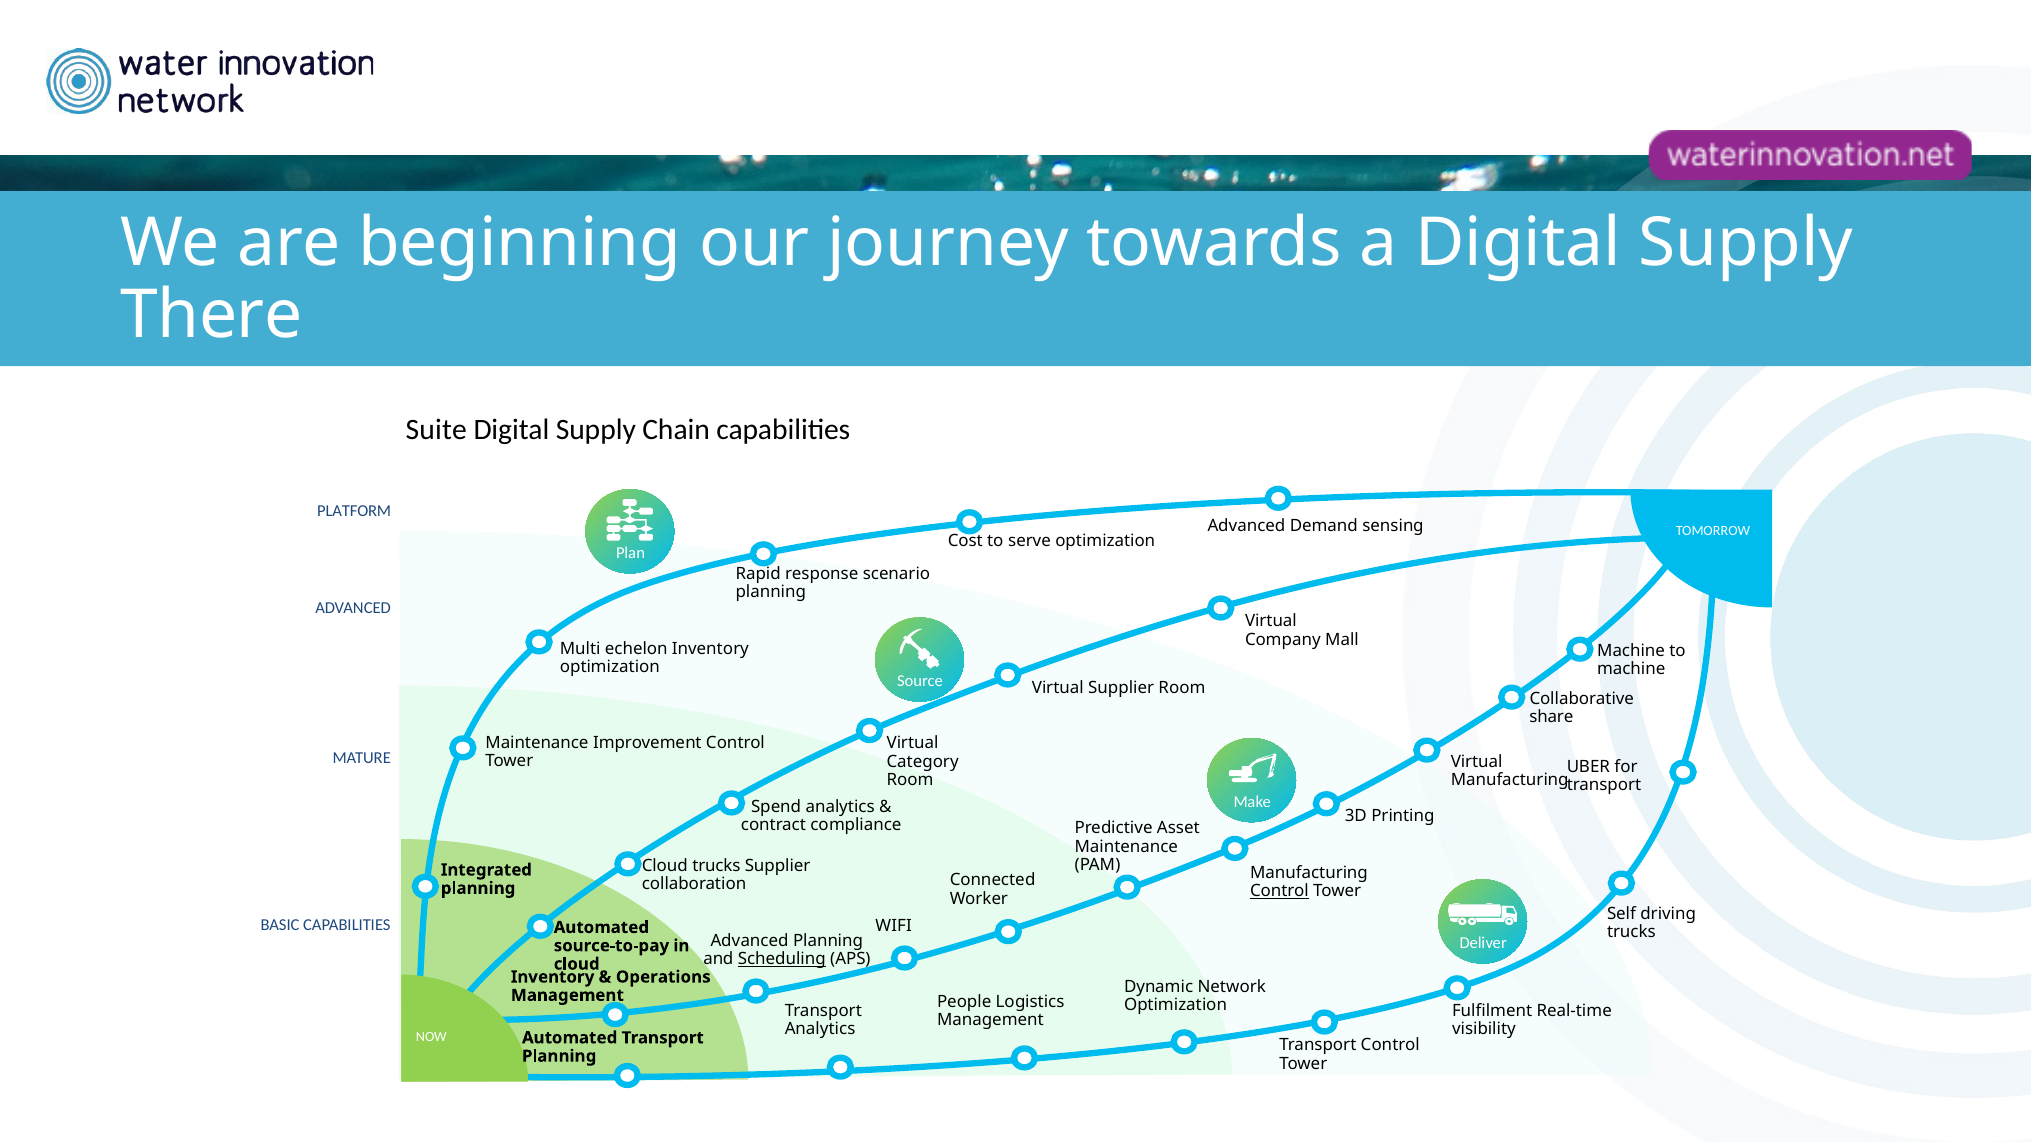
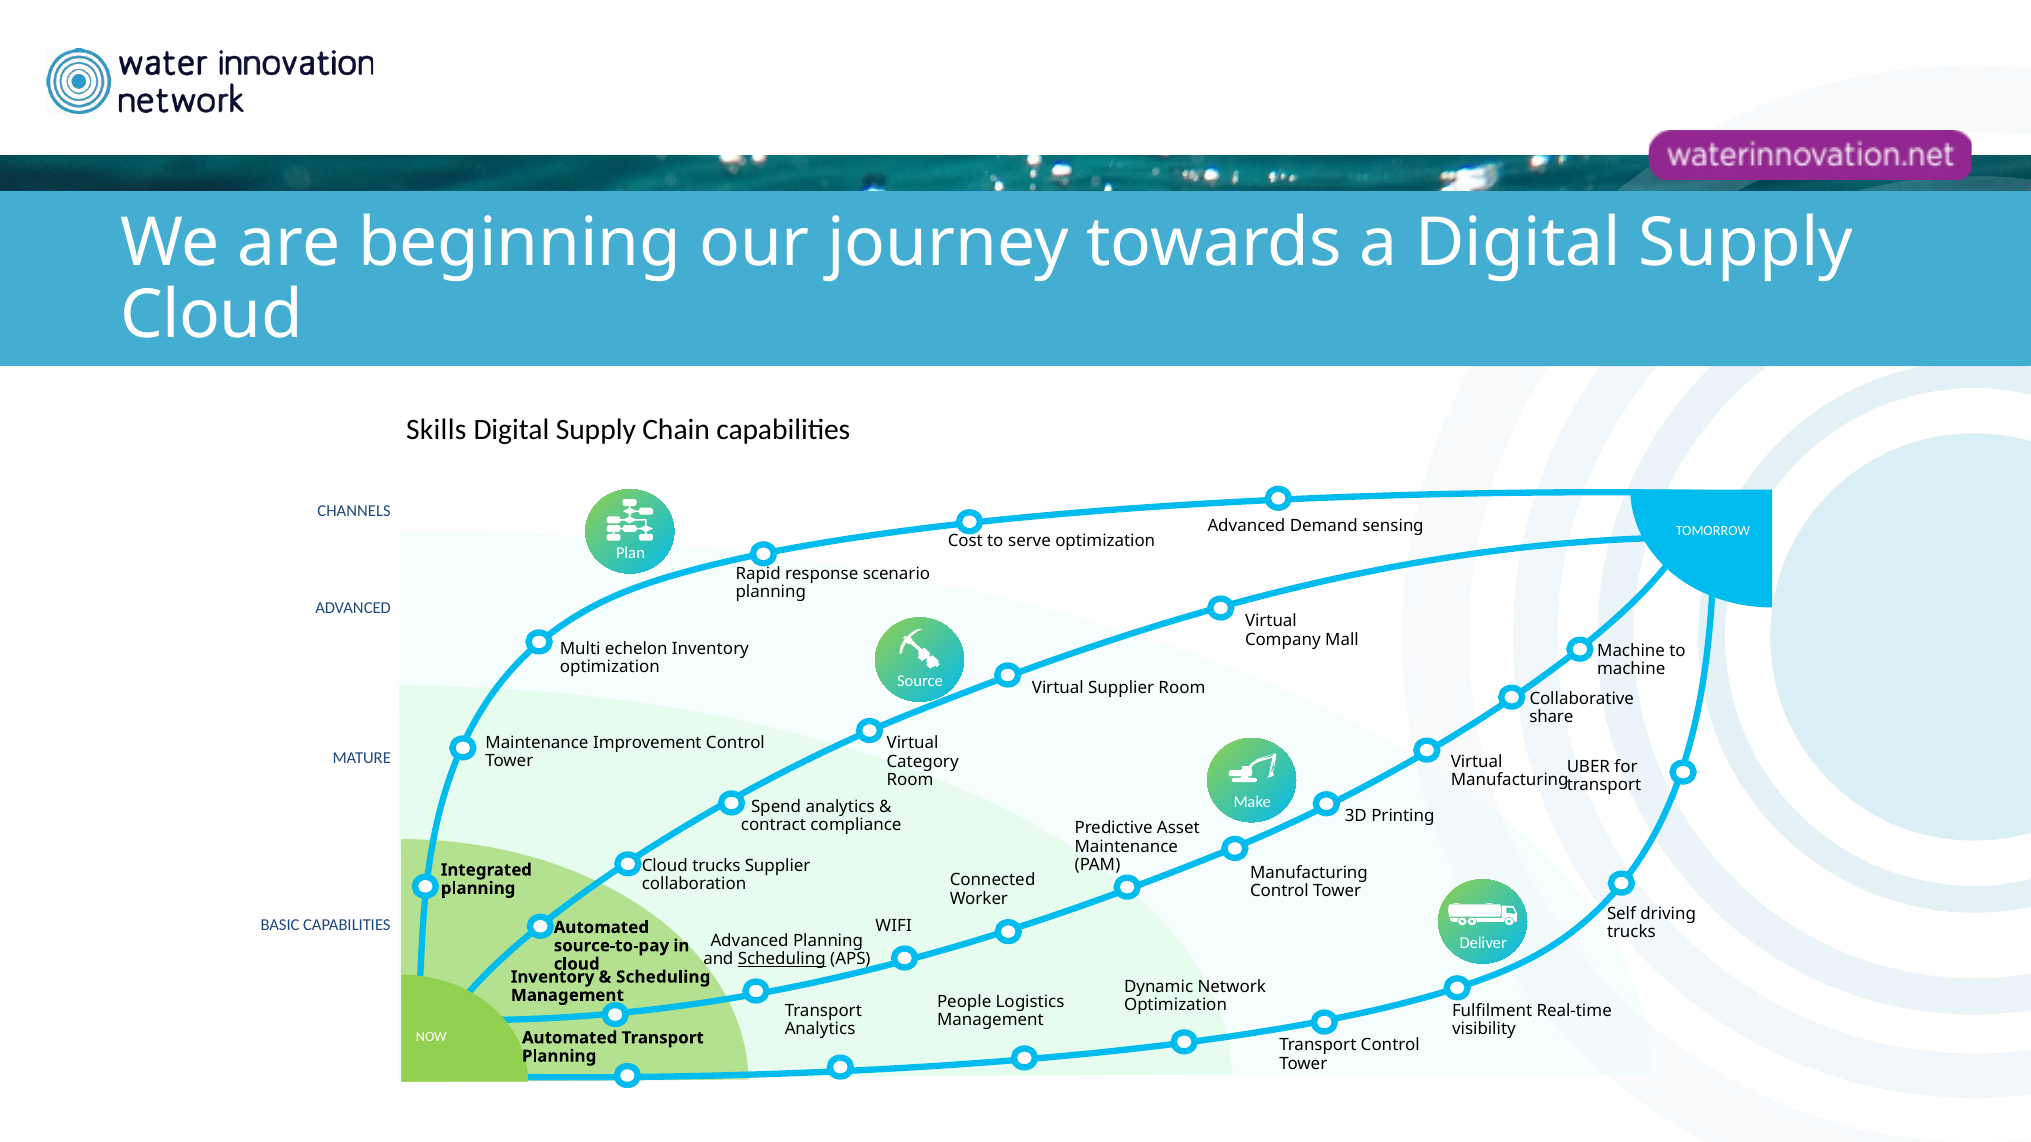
There: There -> Cloud (212, 315)
Suite: Suite -> Skills (436, 430)
PLATFORM: PLATFORM -> CHANNELS (354, 511)
Control underline: present -> none (1279, 891)
Operations: Operations -> Scheduling (663, 977)
